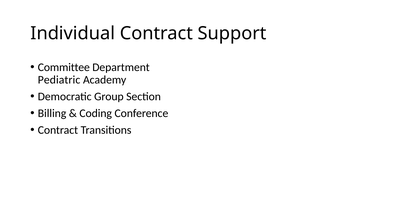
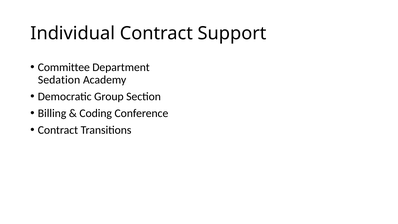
Pediatric: Pediatric -> Sedation (59, 80)
